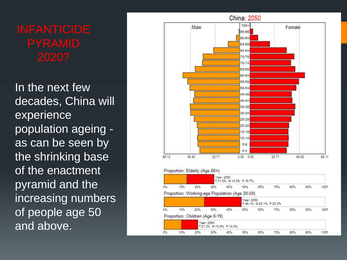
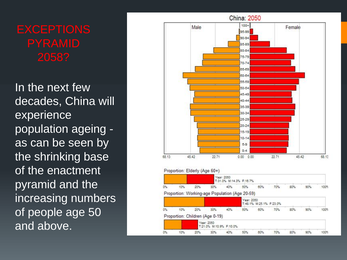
INFANTICIDE: INFANTICIDE -> EXCEPTIONS (54, 30)
2020: 2020 -> 2058 (53, 57)
